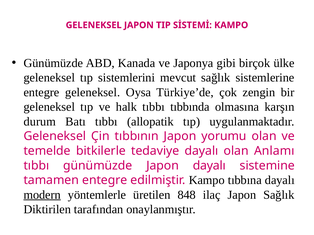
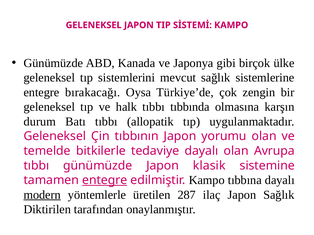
entegre geleneksel: geleneksel -> bırakacağı (93, 93)
Anlamı: Anlamı -> Avrupa (274, 151)
Japon dayalı: dayalı -> klasik (209, 166)
entegre underline: none -> present (105, 181)
848: 848 -> 287 (187, 195)
